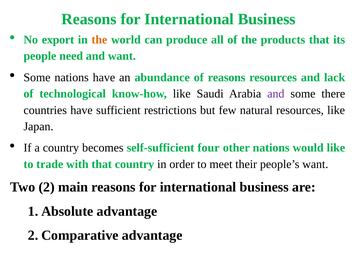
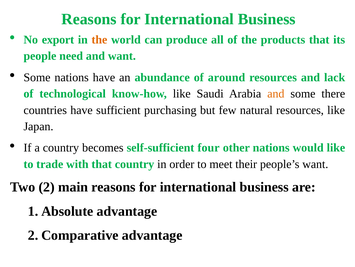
of reasons: reasons -> around (226, 77)
and colour: purple -> orange (276, 93)
restrictions: restrictions -> purchasing (170, 110)
